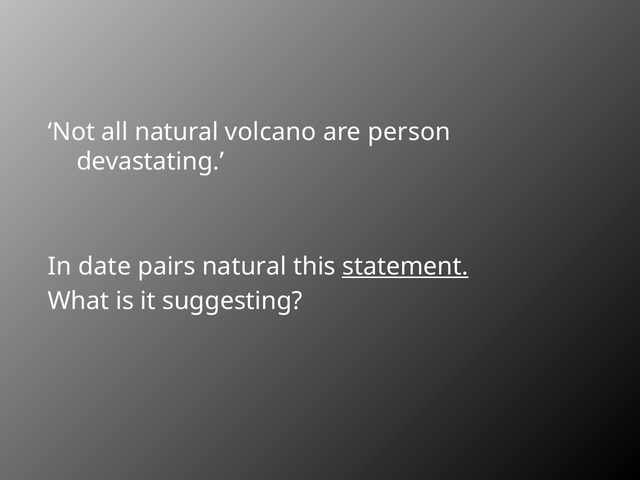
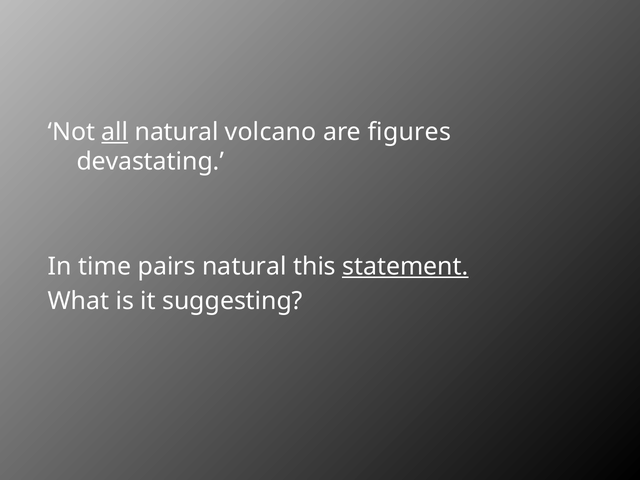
all underline: none -> present (115, 132)
person: person -> figures (409, 132)
date: date -> time (105, 266)
